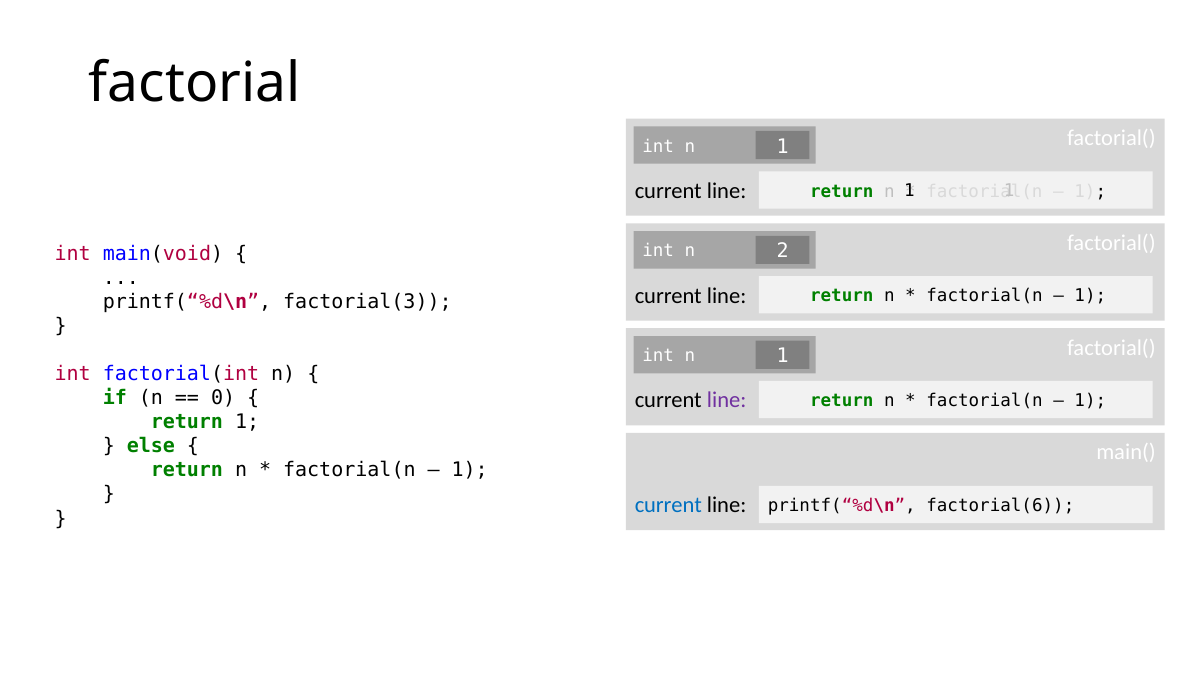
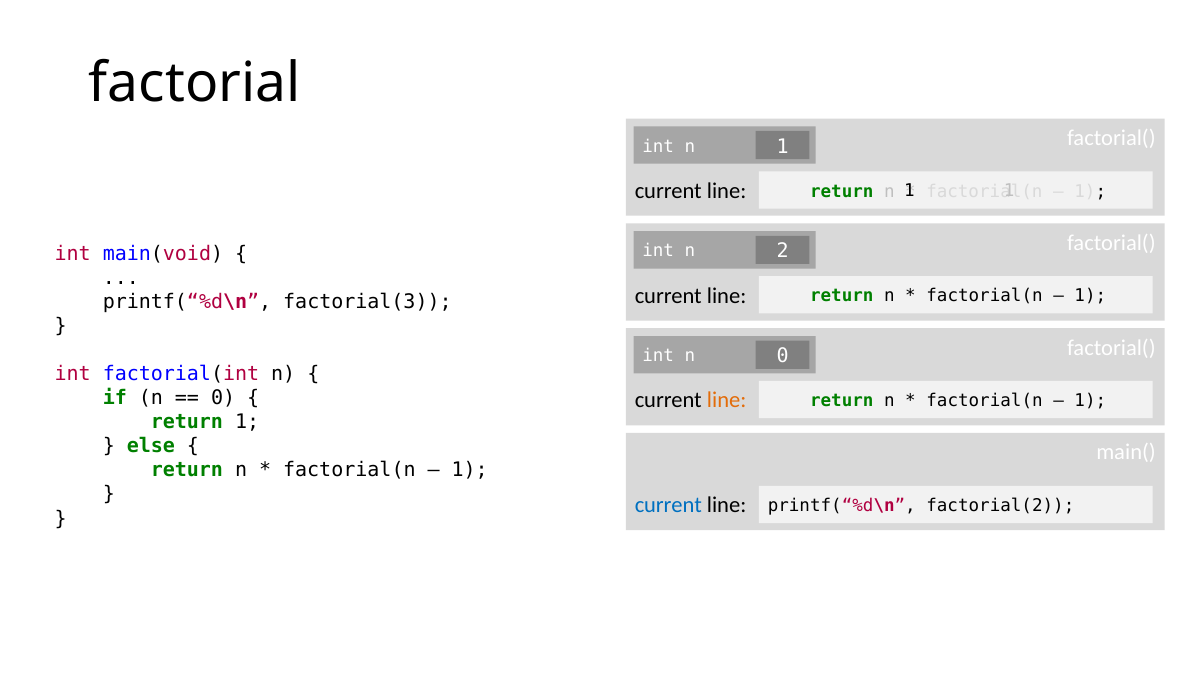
1: 1 -> 0 (783, 356)
line colour: purple -> orange (727, 400)
factorial(6: factorial(6 -> factorial(2 (1000, 505)
